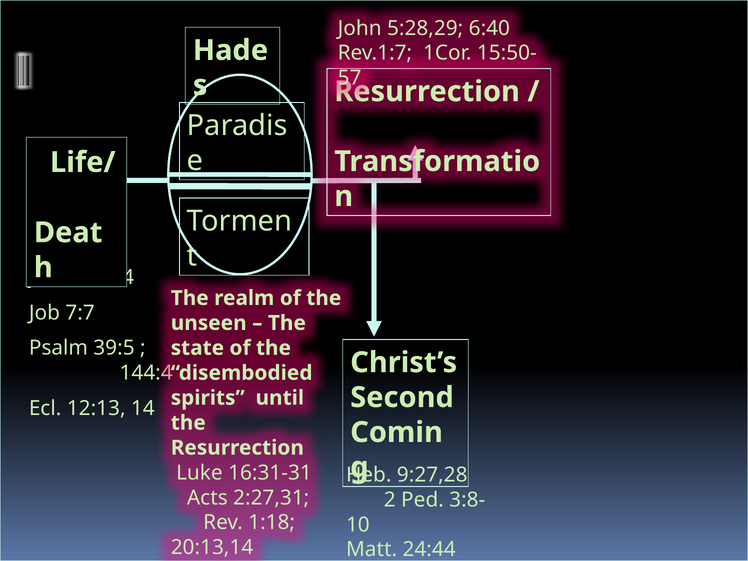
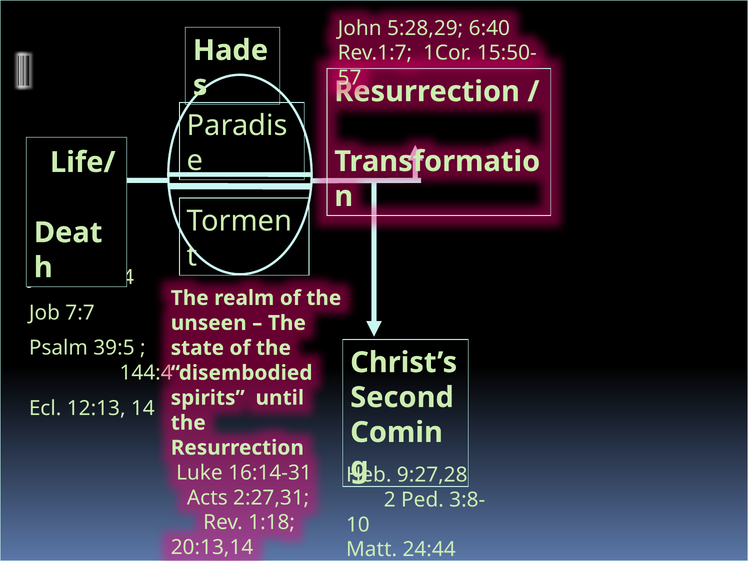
16:31-31: 16:31-31 -> 16:14-31 (270, 473)
